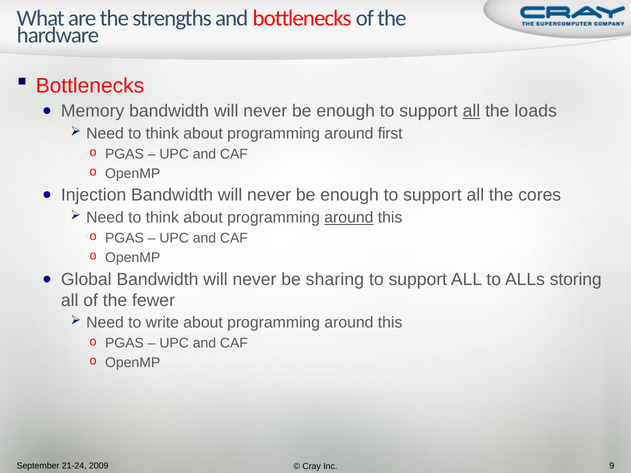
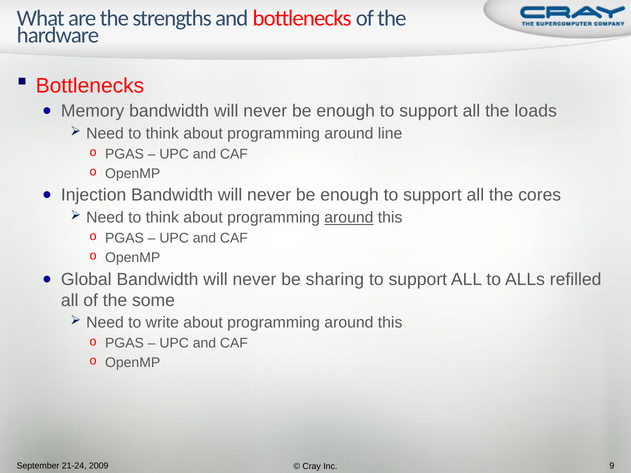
all underline: present -> none (471, 111)
first: first -> line (390, 134)
storing: storing -> refilled (576, 279)
fewer: fewer -> some (154, 300)
